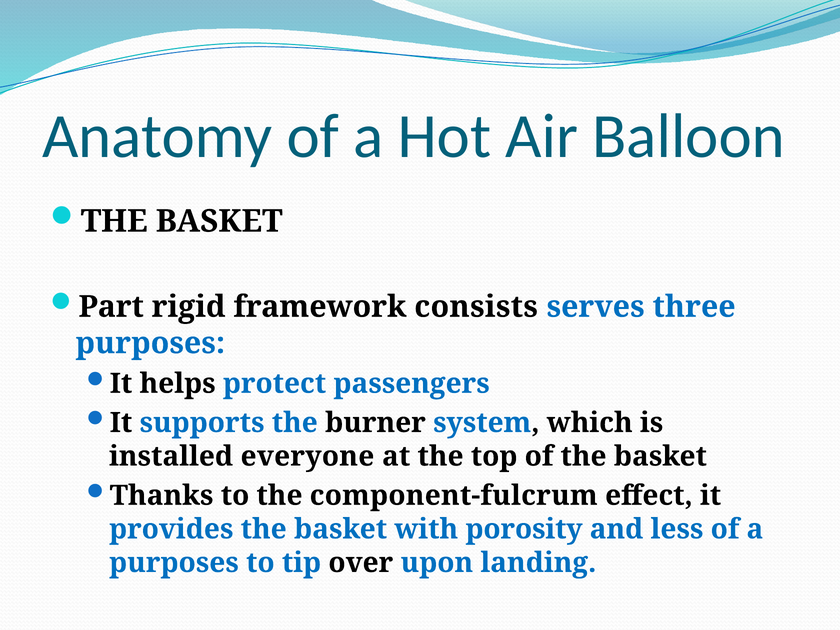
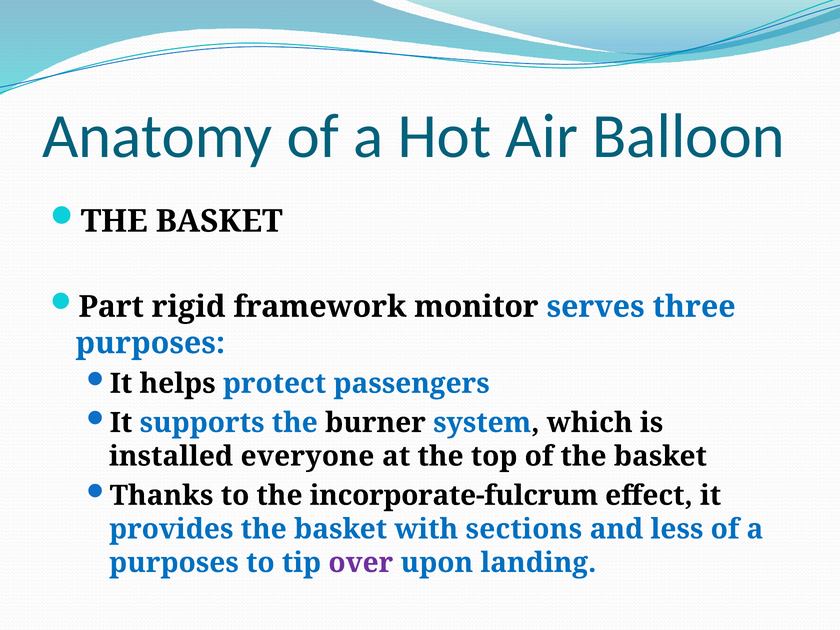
consists: consists -> monitor (476, 307)
component-fulcrum: component-fulcrum -> incorporate-fulcrum (454, 496)
porosity: porosity -> sections (524, 529)
over colour: black -> purple (361, 563)
